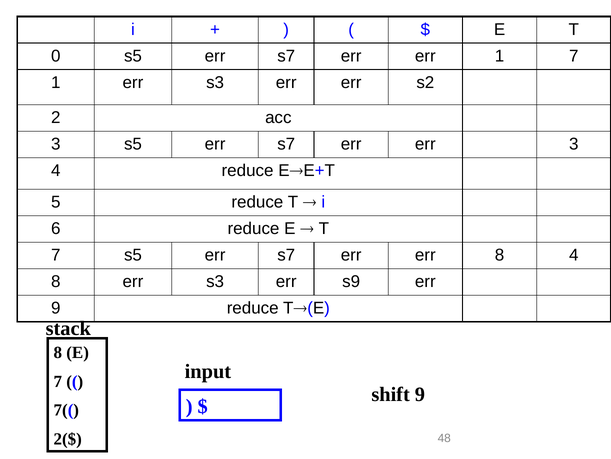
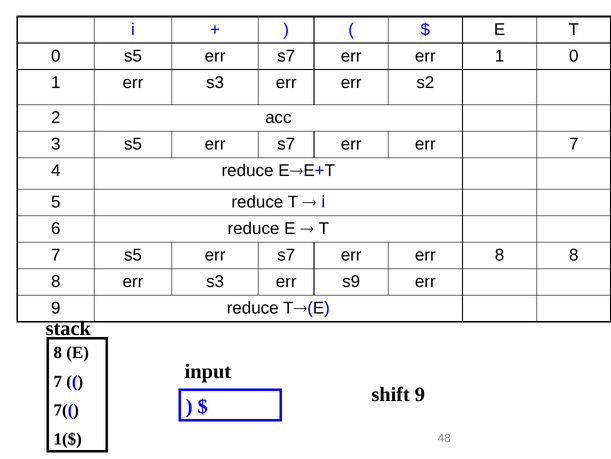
1 7: 7 -> 0 (574, 56)
err 3: 3 -> 7 (574, 144)
err 8 4: 4 -> 8 (574, 255)
2($: 2($ -> 1($ (68, 439)
